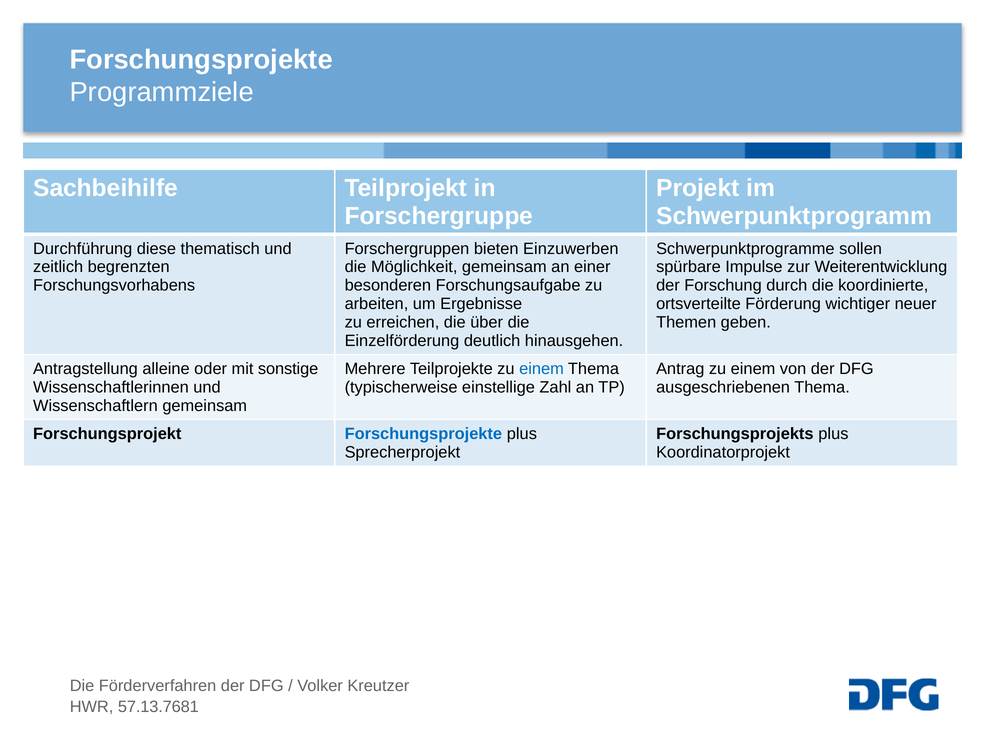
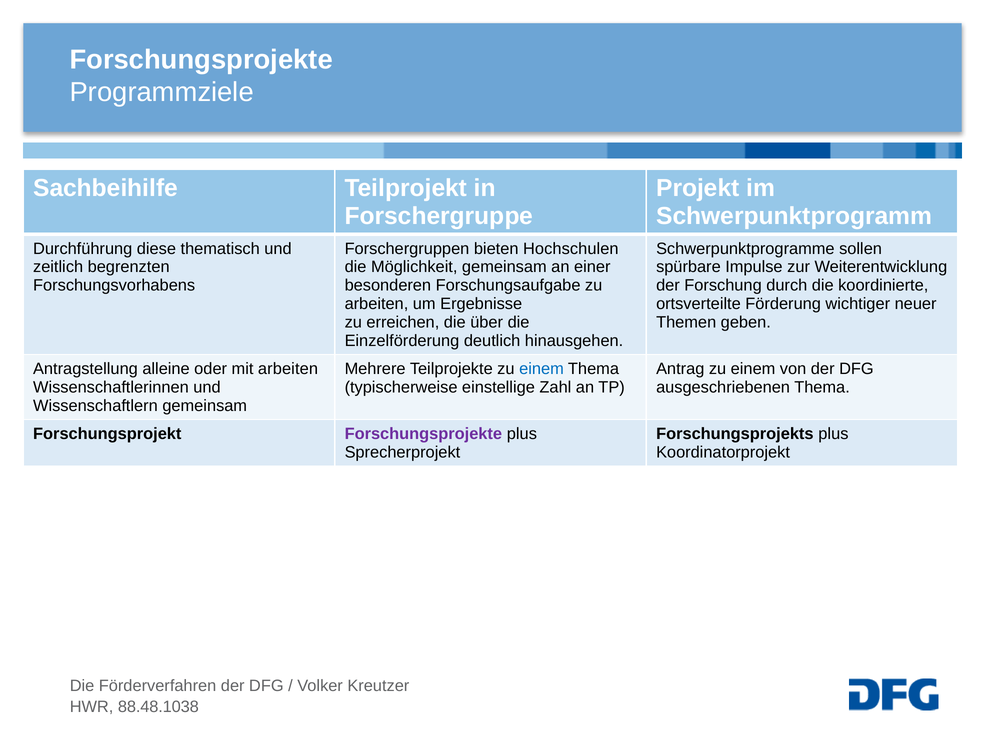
Einzuwerben: Einzuwerben -> Hochschulen (571, 249)
mit sonstige: sonstige -> arbeiten (288, 369)
Forschungsprojekte colour: blue -> purple (423, 434)
57.13.7681: 57.13.7681 -> 88.48.1038 (158, 707)
